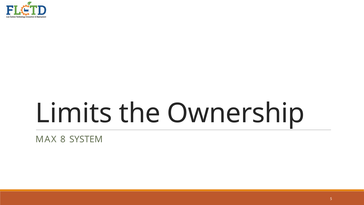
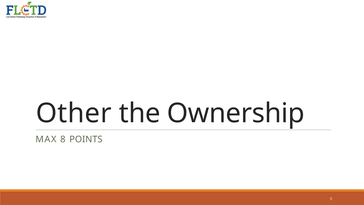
Limits: Limits -> Other (74, 113)
SYSTEM: SYSTEM -> POINTS (86, 139)
